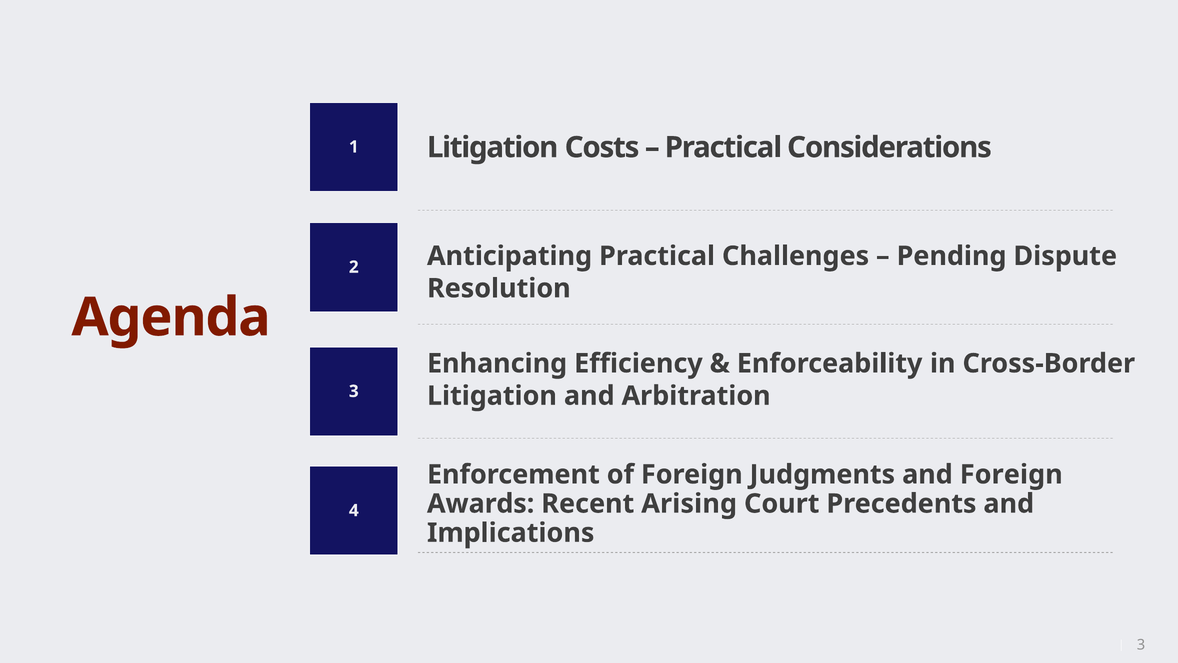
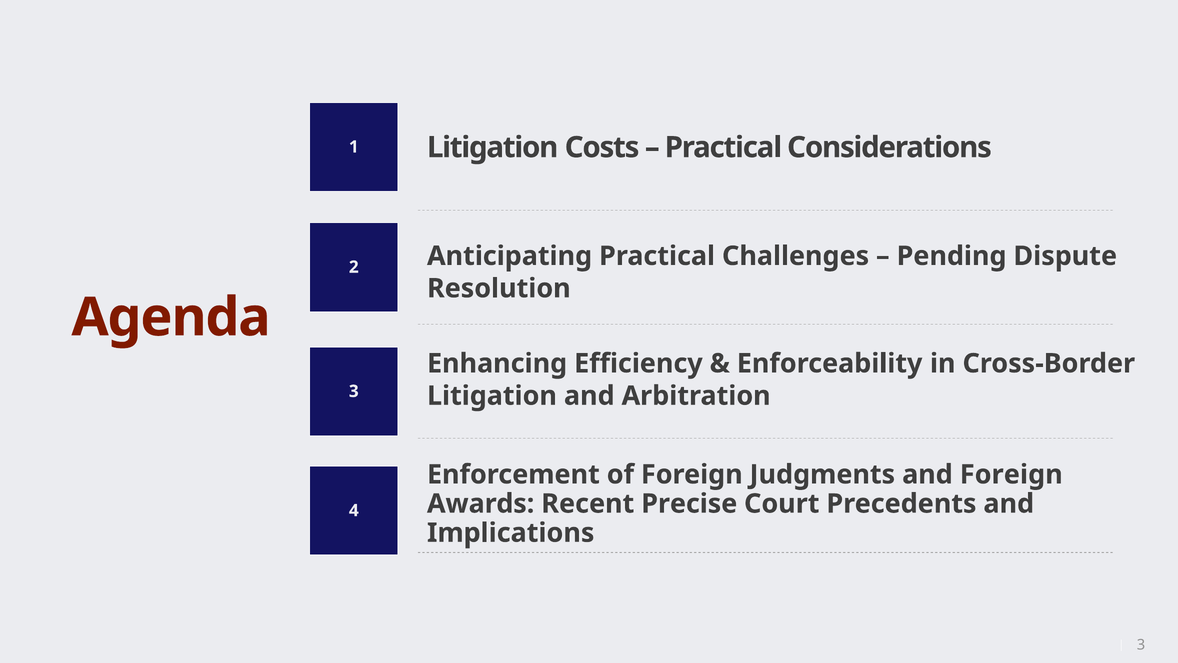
Arising: Arising -> Precise (689, 503)
